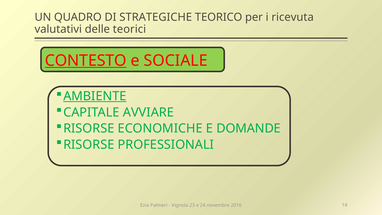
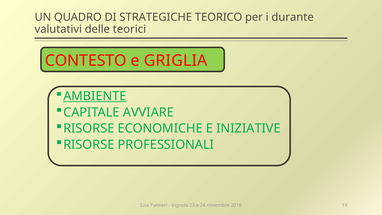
ricevuta: ricevuta -> durante (293, 17)
CONTESTO underline: present -> none (86, 61)
SOCIALE: SOCIALE -> GRIGLIA (176, 61)
DOMANDE: DOMANDE -> INIZIATIVE (249, 128)
